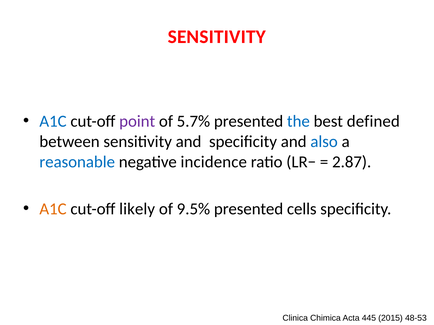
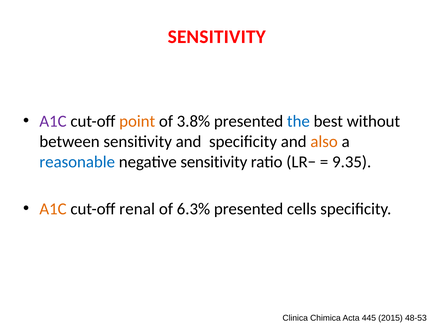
A1C colour: blue -> purple (53, 122)
point colour: purple -> orange (137, 122)
5.7%: 5.7% -> 3.8% (193, 122)
defined: defined -> without (373, 122)
also colour: blue -> orange (324, 142)
negative incidence: incidence -> sensitivity (214, 162)
2.87: 2.87 -> 9.35 (352, 162)
likely: likely -> renal (137, 209)
9.5%: 9.5% -> 6.3% (193, 209)
